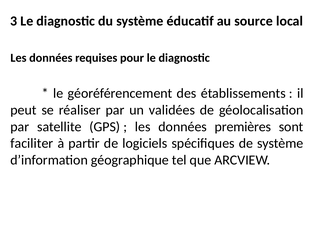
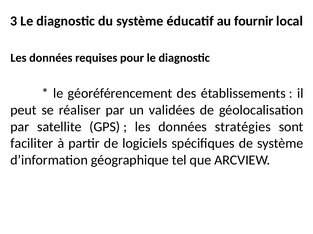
source: source -> fournir (254, 21)
premières: premières -> stratégies (243, 127)
